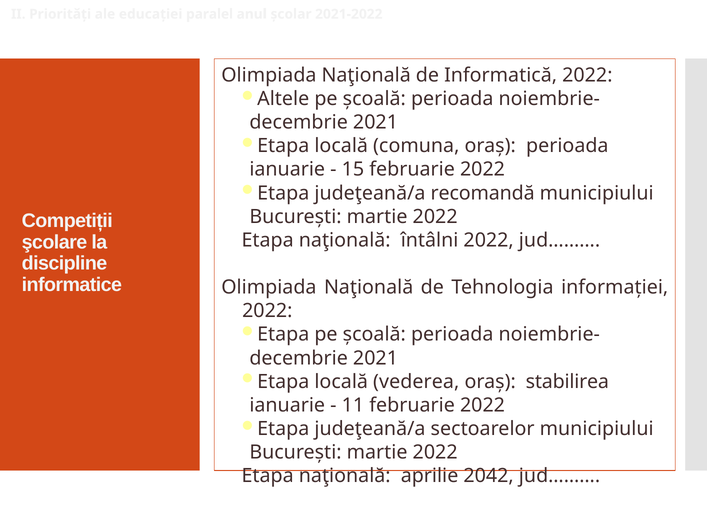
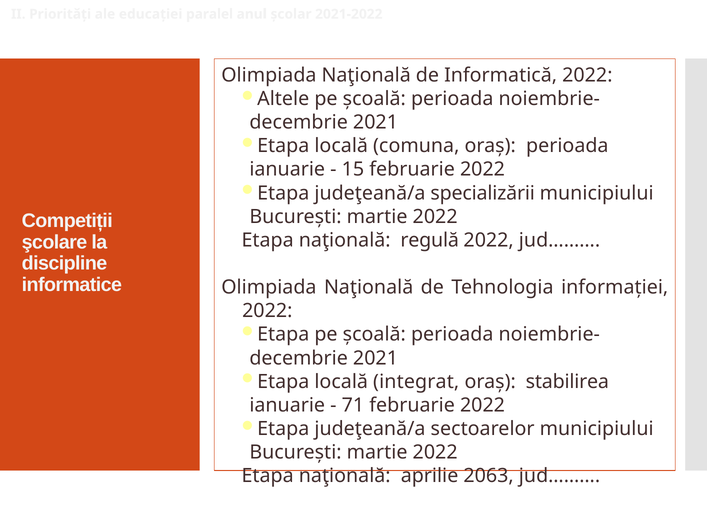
recomandă: recomandă -> specializării (483, 193)
întâlni: întâlni -> regulă (430, 240)
vederea: vederea -> integrat (416, 382)
11: 11 -> 71 (353, 405)
2042: 2042 -> 2063 (489, 476)
